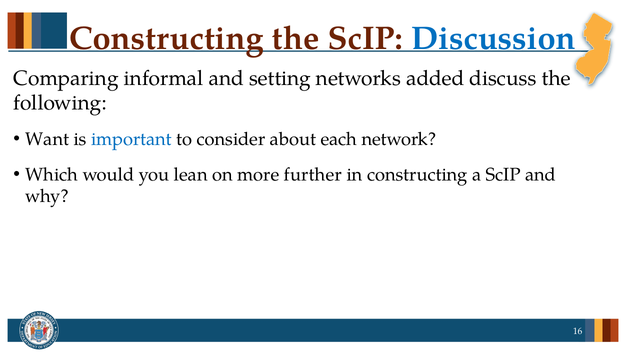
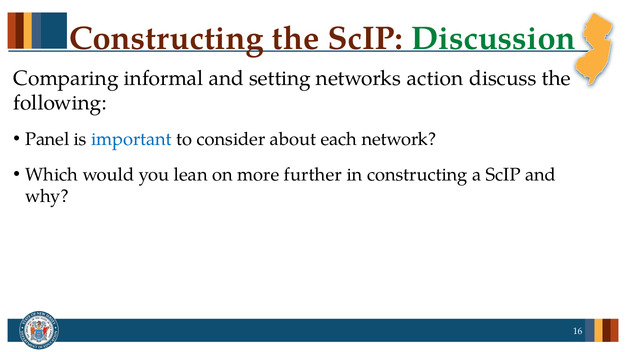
Discussion colour: blue -> green (493, 38)
added: added -> action (435, 78)
Want: Want -> Panel (47, 139)
